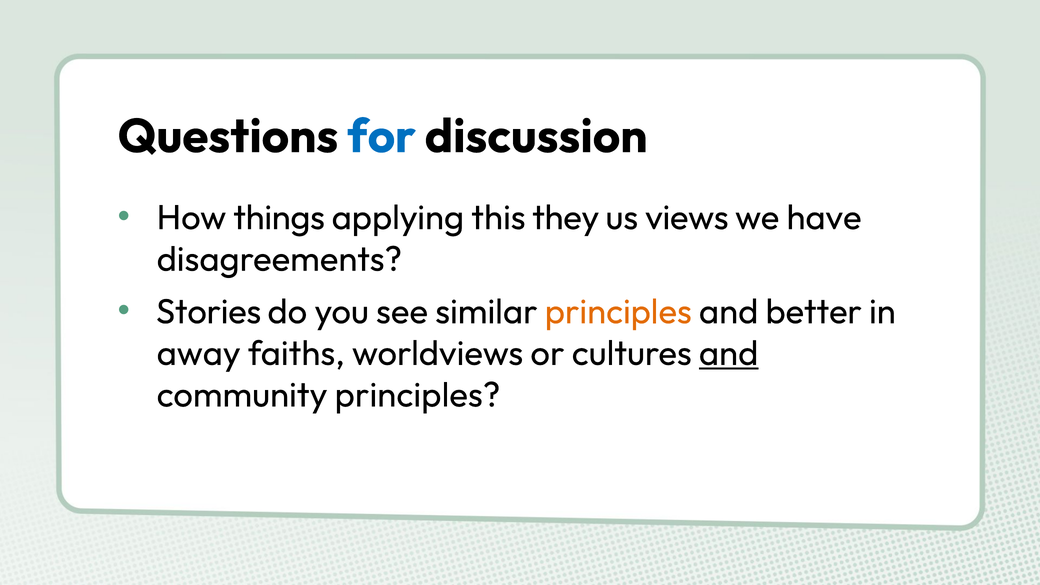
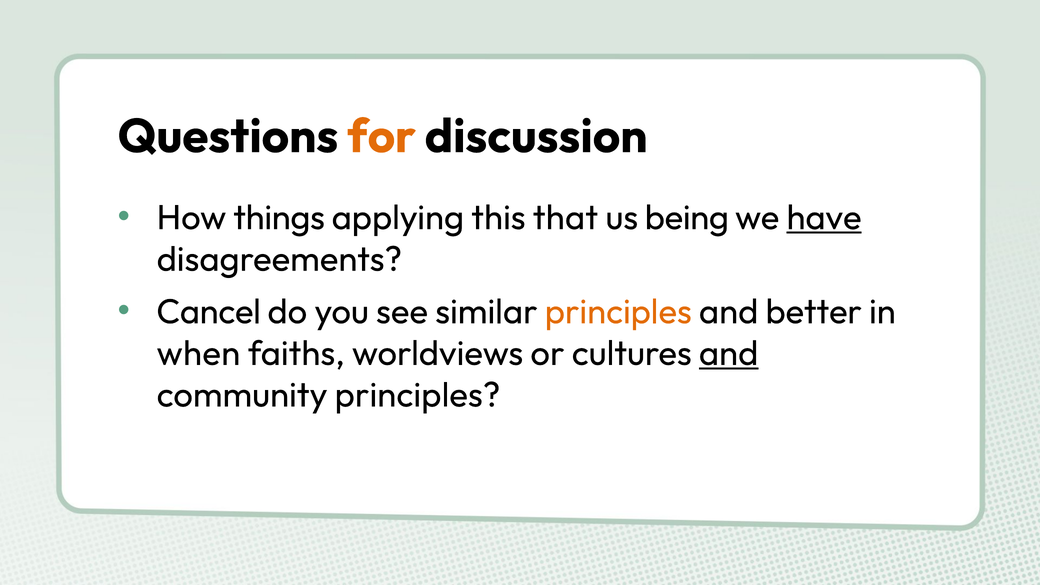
for colour: blue -> orange (382, 136)
they: they -> that (565, 218)
views: views -> being (687, 218)
have underline: none -> present (824, 218)
Stories: Stories -> Cancel (209, 312)
away: away -> when (198, 353)
